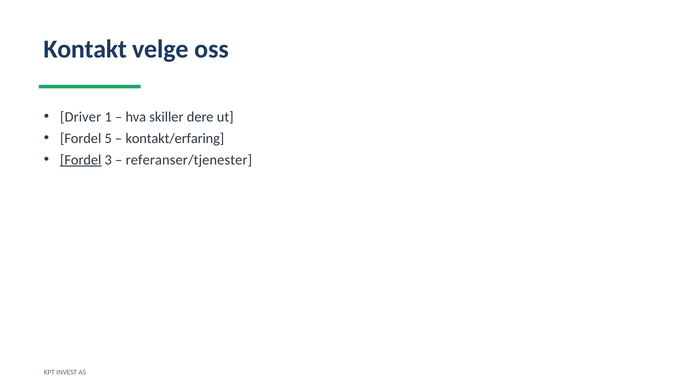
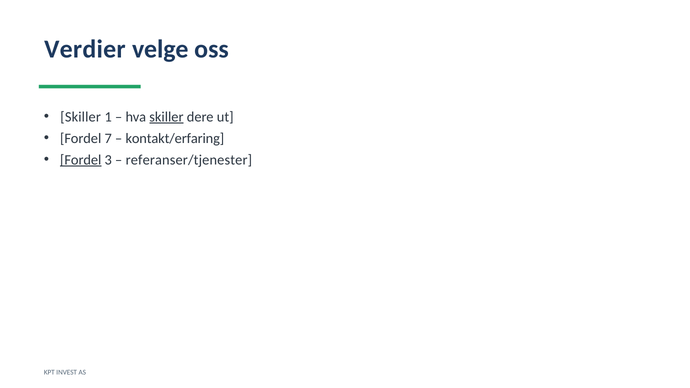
Kontakt: Kontakt -> Verdier (85, 49)
Driver: Driver -> Skiller (81, 117)
skiller underline: none -> present (166, 117)
5: 5 -> 7 (108, 138)
